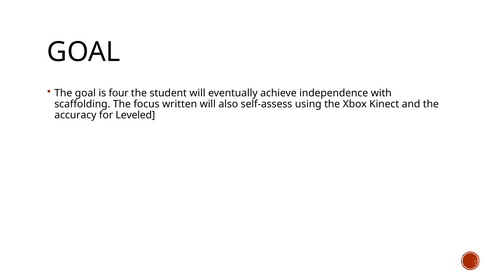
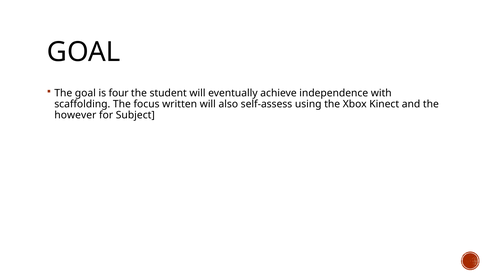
accuracy: accuracy -> however (75, 115)
Leveled: Leveled -> Subject (135, 115)
